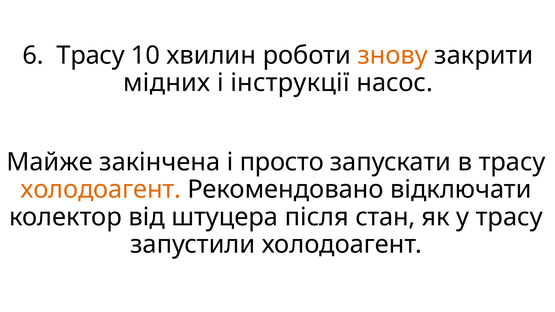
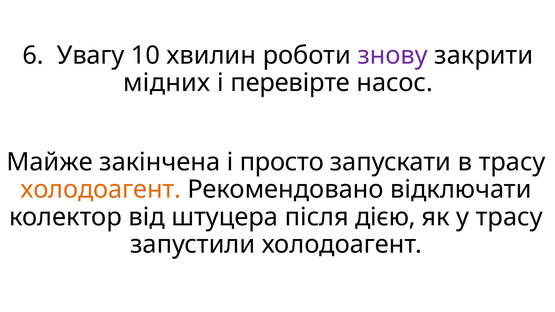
6 Трасу: Трасу -> Увагу (91, 55)
знову colour: orange -> purple (393, 55)
інструкції: інструкції -> перевірте (290, 83)
стан: стан -> дією (385, 217)
